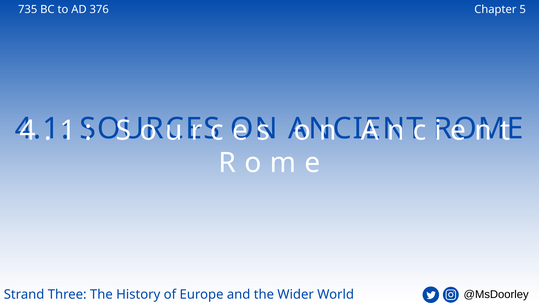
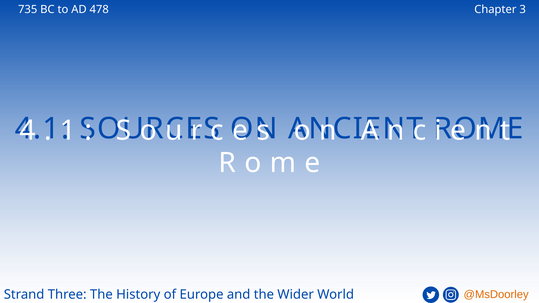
376: 376 -> 478 (99, 9)
5: 5 -> 3 (523, 9)
@MsDoorley colour: black -> orange (496, 295)
